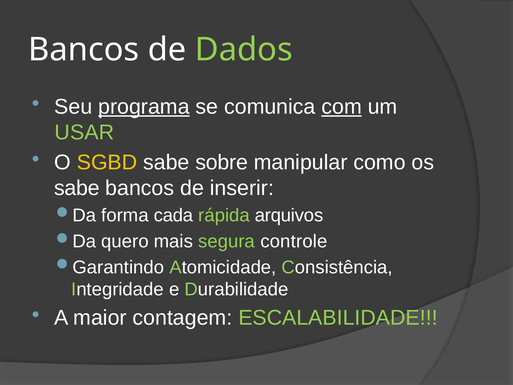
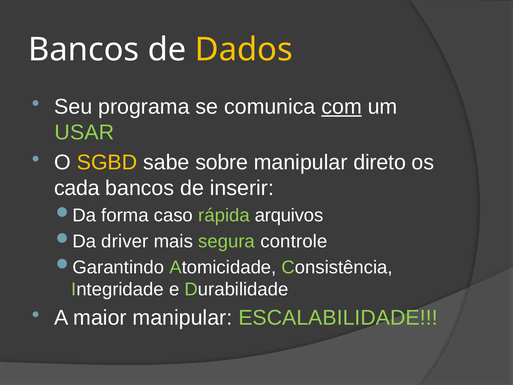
Dados colour: light green -> yellow (244, 50)
programa underline: present -> none (144, 107)
como: como -> direto (380, 162)
sabe: sabe -> cada (77, 188)
cada: cada -> caso (173, 215)
quero: quero -> driver (125, 241)
maior contagem: contagem -> manipular (182, 318)
